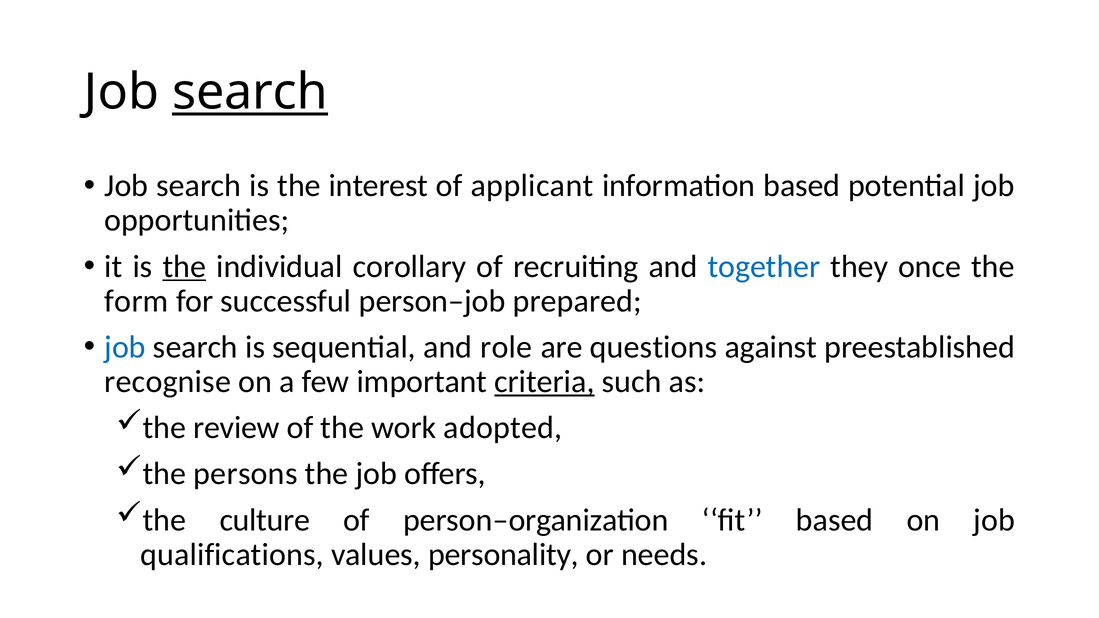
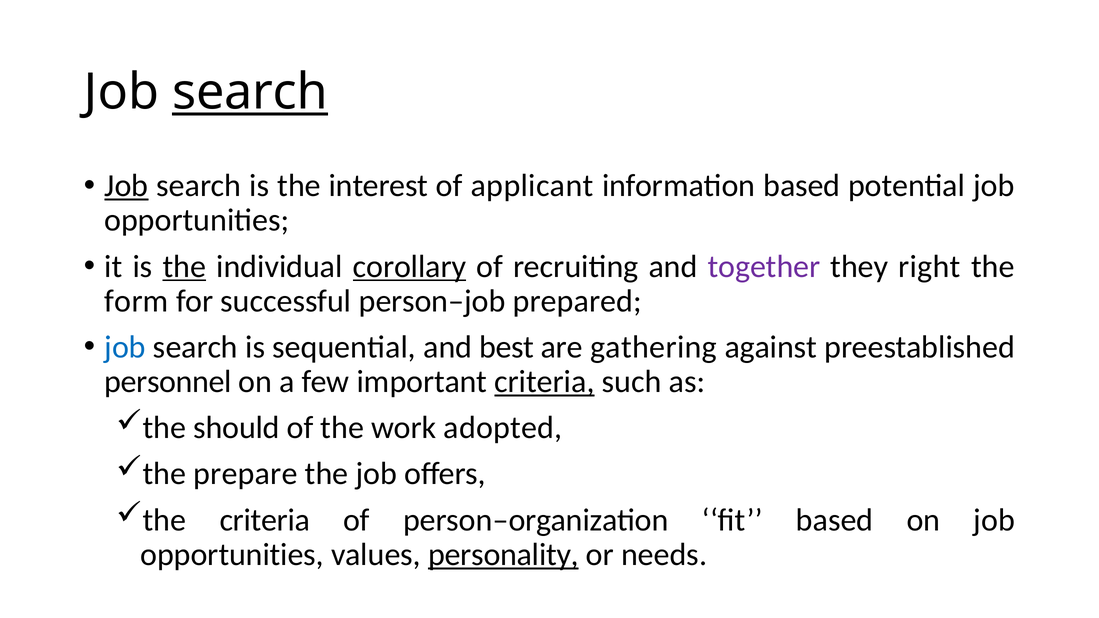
Job underline: none -> present (126, 186)
corollary underline: none -> present (410, 267)
together colour: blue -> purple (764, 267)
once: once -> right (929, 267)
role: role -> best (507, 347)
questions: questions -> gathering (653, 347)
recognise: recognise -> personnel (168, 382)
review: review -> should (236, 428)
persons: persons -> prepare (246, 474)
the culture: culture -> criteria (265, 520)
qualifications: qualifications -> opportunities (232, 555)
personality underline: none -> present (503, 555)
